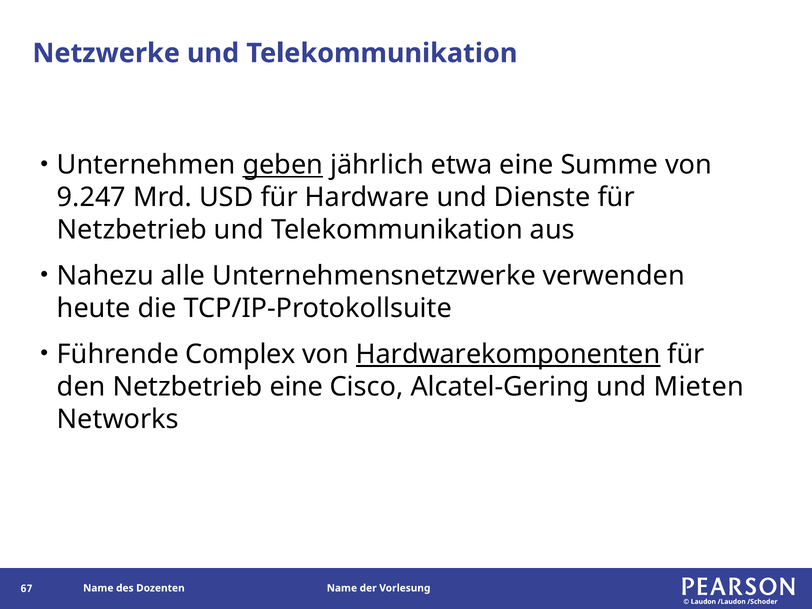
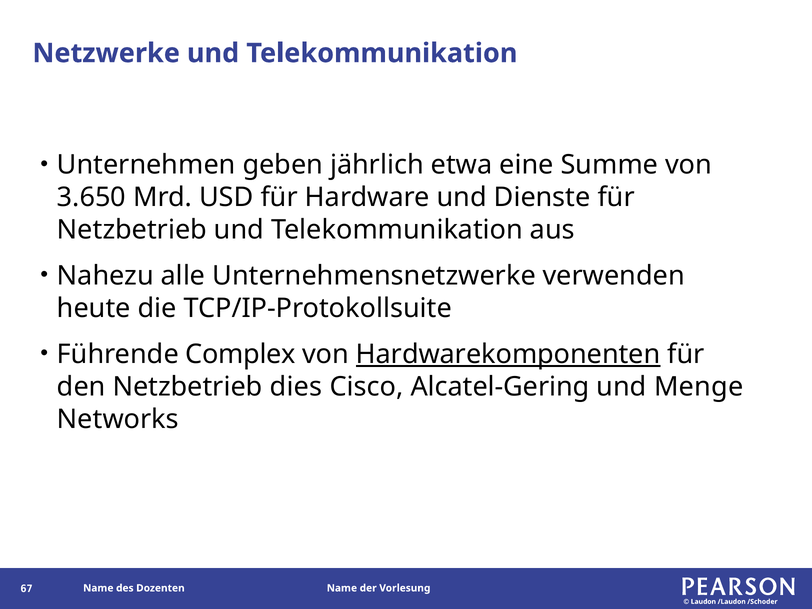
geben underline: present -> none (283, 165)
9.247: 9.247 -> 3.650 (91, 197)
Netzbetrieb eine: eine -> dies (296, 387)
Mieten: Mieten -> Menge (699, 387)
